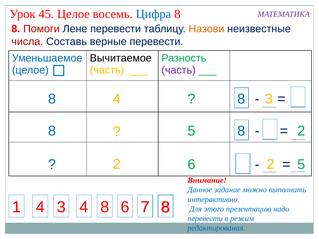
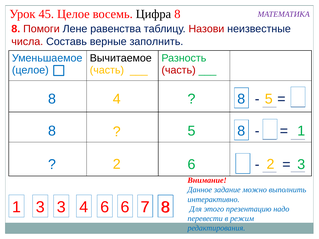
Цифра colour: blue -> black (153, 14)
Лене перевести: перевести -> равенства (116, 29)
Назови colour: orange -> red (206, 29)
верные перевести: перевести -> заполнить (156, 42)
часть colour: purple -> red (179, 70)
3: 3 -> 5 (269, 99)
2: 2 -> 1 (301, 131)
5: 5 -> 3 (301, 165)
1 4: 4 -> 3 (40, 207)
4 8: 8 -> 6 (105, 207)
